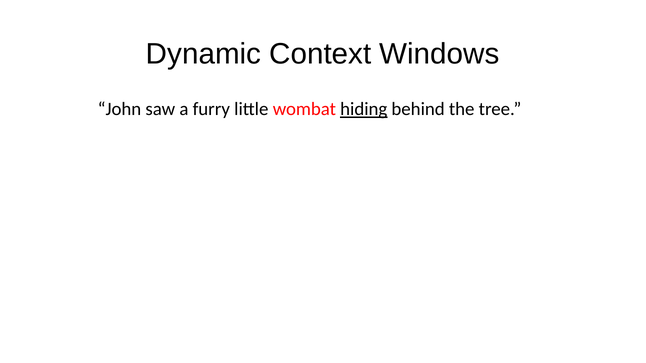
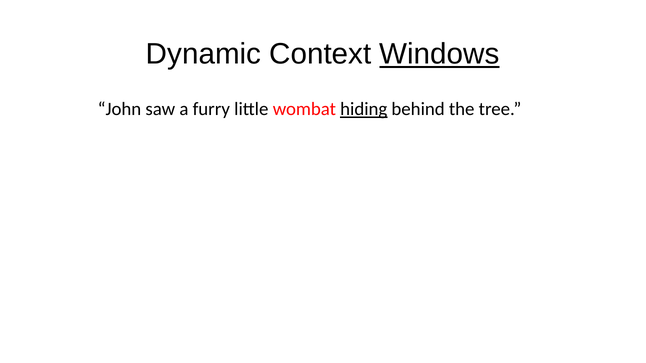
Windows underline: none -> present (439, 54)
